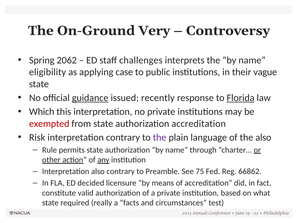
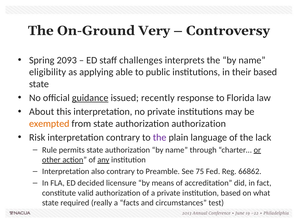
2062: 2062 -> 2093 (67, 60)
case: case -> able (124, 72)
their vague: vague -> based (265, 72)
Florida underline: present -> none (241, 98)
Which: Which -> About (42, 112)
exempted colour: red -> orange (49, 124)
authorization accreditation: accreditation -> authorization (199, 124)
the also: also -> lack (263, 138)
